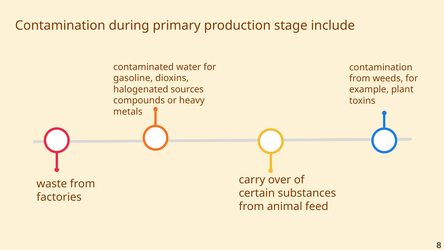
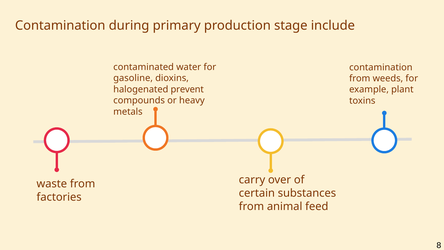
sources: sources -> prevent (187, 89)
